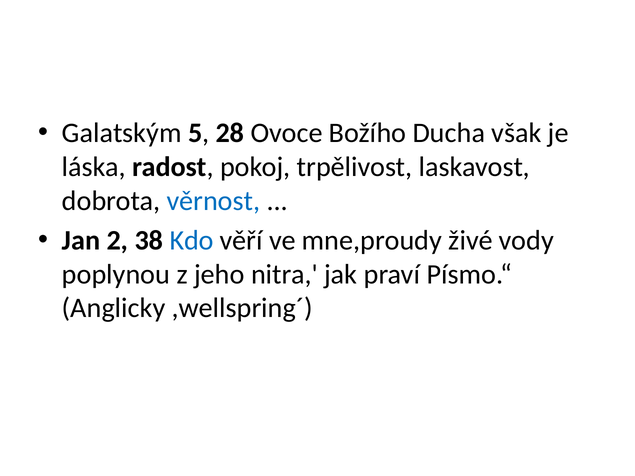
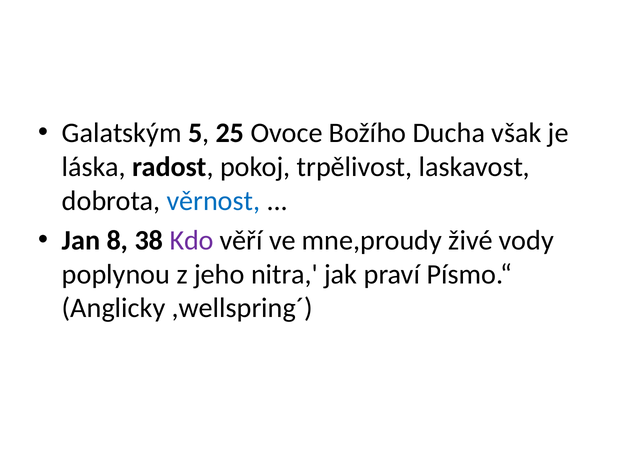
28: 28 -> 25 (230, 133)
2: 2 -> 8 (117, 240)
Kdo colour: blue -> purple (192, 240)
